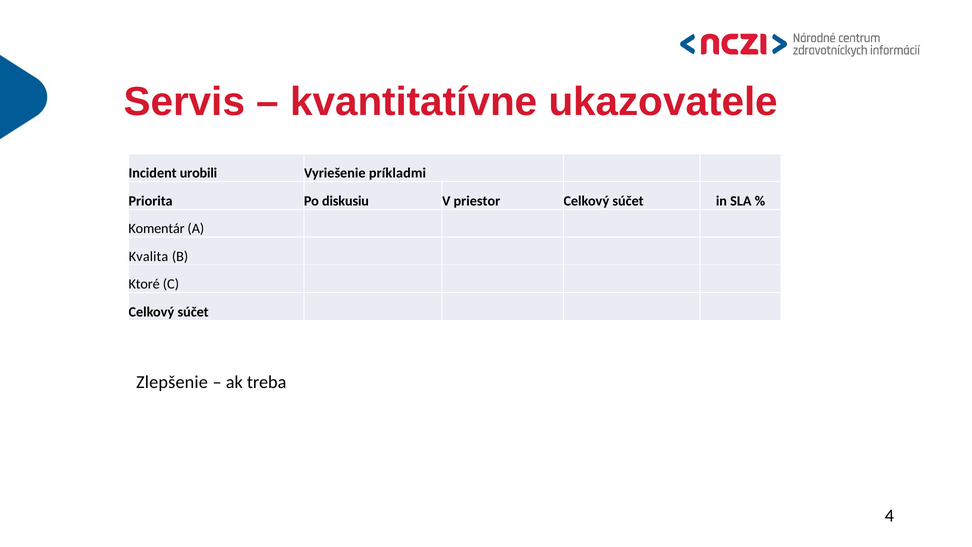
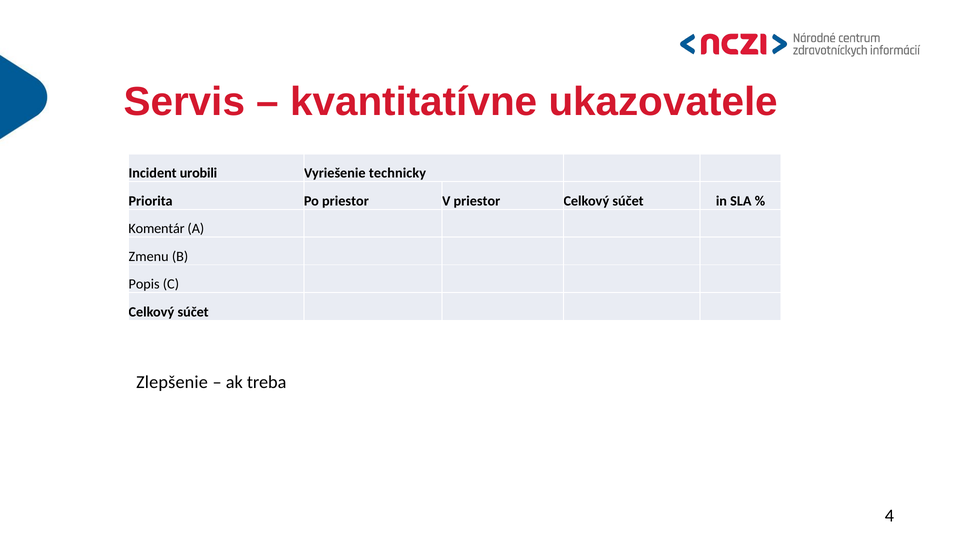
príkladmi: príkladmi -> technicky (397, 173)
Po diskusiu: diskusiu -> priestor (345, 201)
Kvalita: Kvalita -> Zmenu (149, 256)
Ktoré: Ktoré -> Popis (144, 284)
